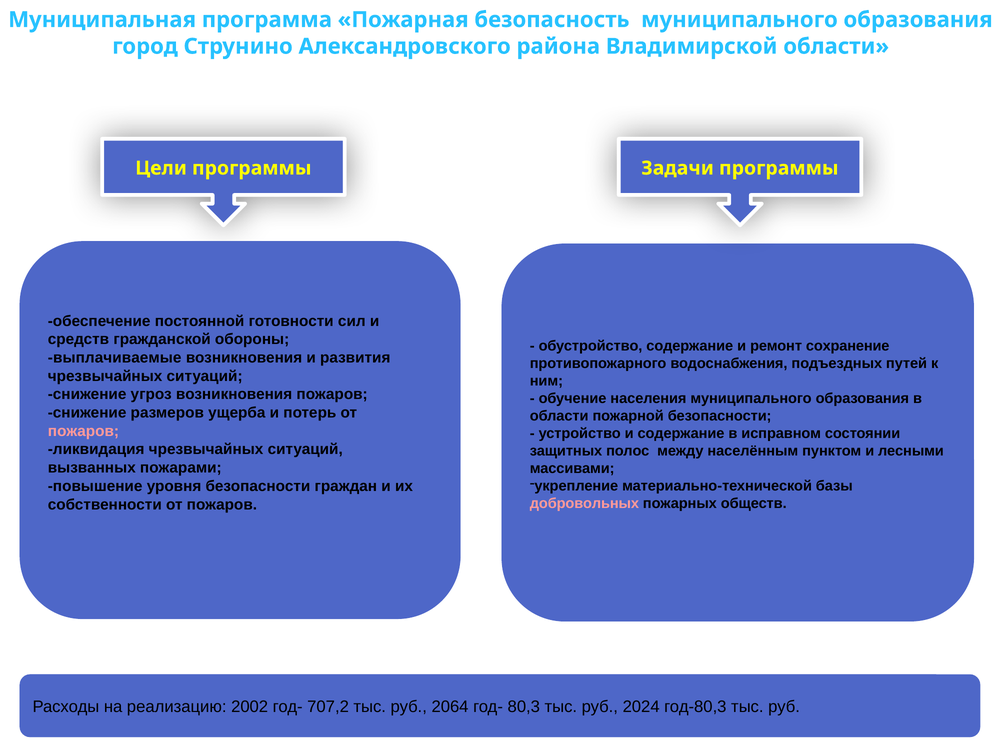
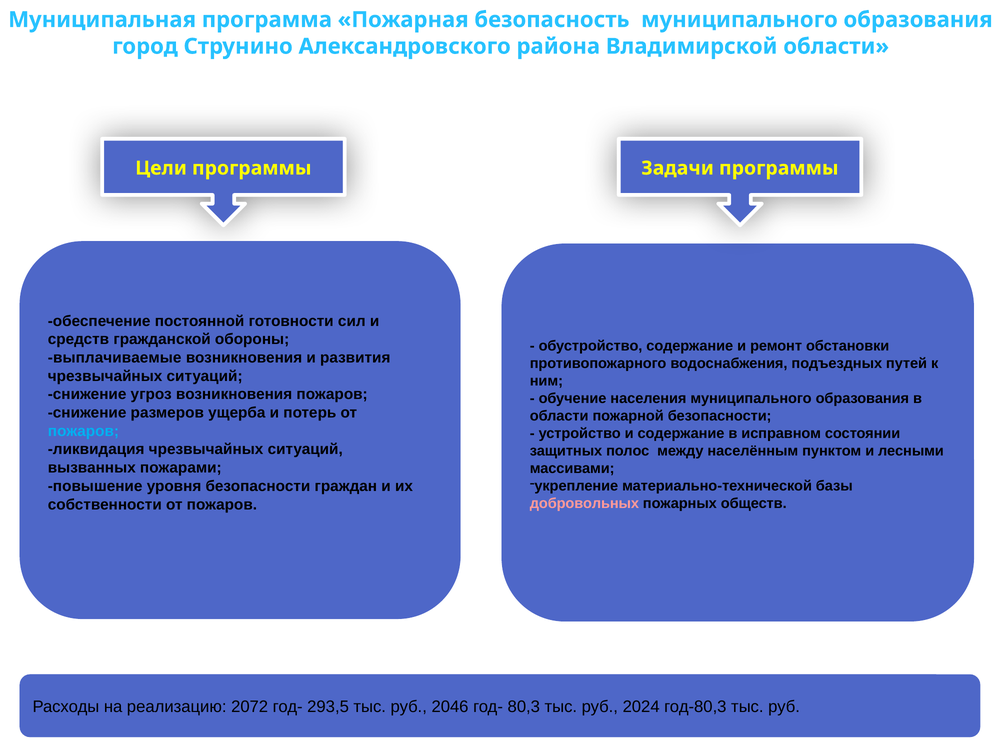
сохранение: сохранение -> обстановки (848, 346)
пожаров colour: pink -> light blue (83, 431)
2002: 2002 -> 2072 (250, 707)
707,2: 707,2 -> 293,5 (328, 707)
2064: 2064 -> 2046 (450, 707)
